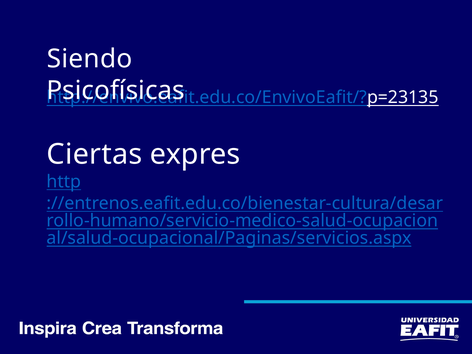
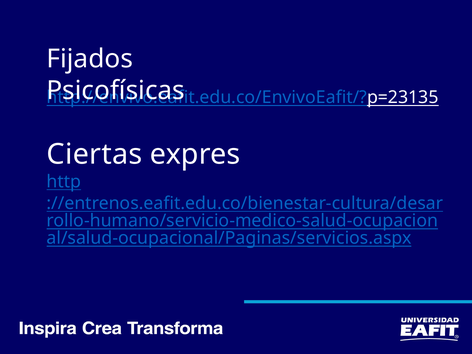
Siendo: Siendo -> Fijados (90, 59)
